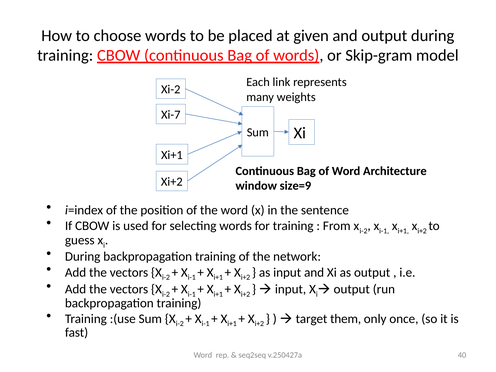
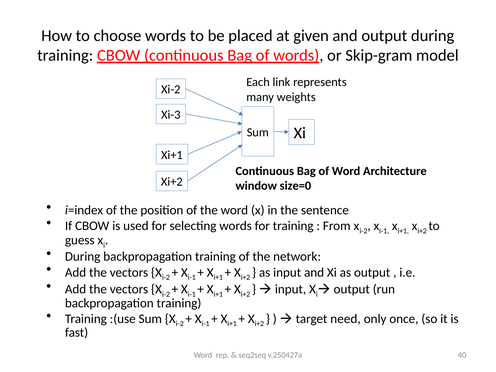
Xi-7: Xi-7 -> Xi-3 (171, 115)
size=9: size=9 -> size=0 (295, 186)
them: them -> need (346, 319)
